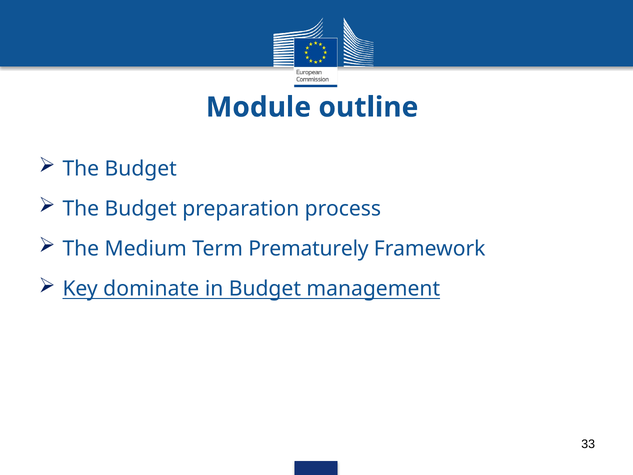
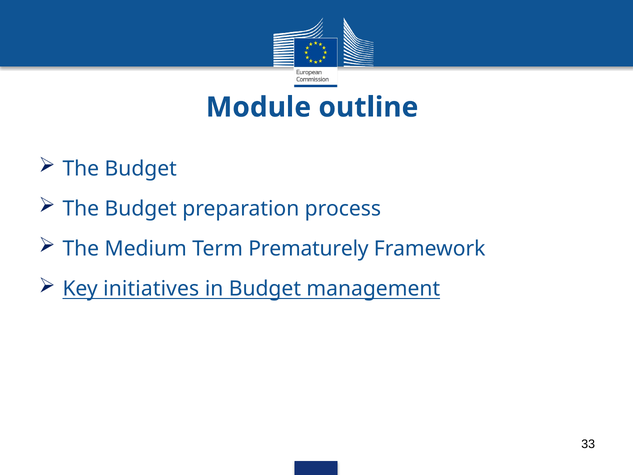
dominate: dominate -> initiatives (151, 289)
